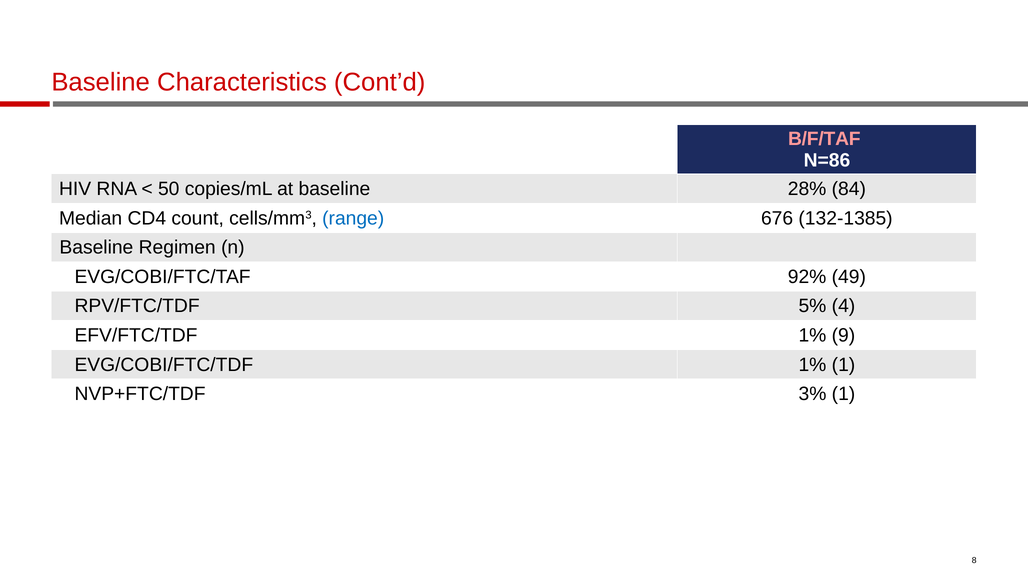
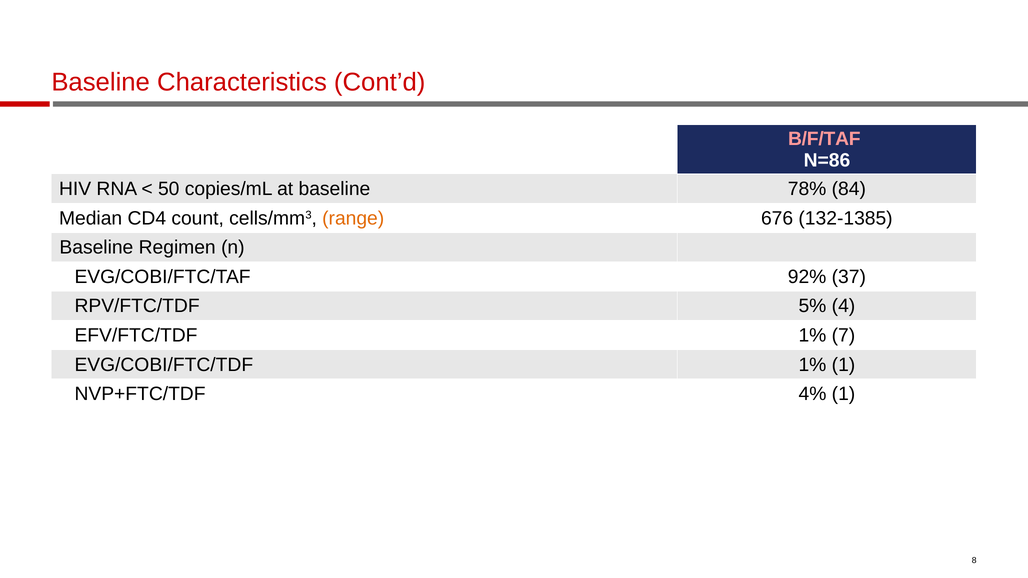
28%: 28% -> 78% (807, 189)
range colour: blue -> orange (353, 218)
49: 49 -> 37 (849, 277)
9: 9 -> 7 (843, 336)
3%: 3% -> 4% (812, 394)
